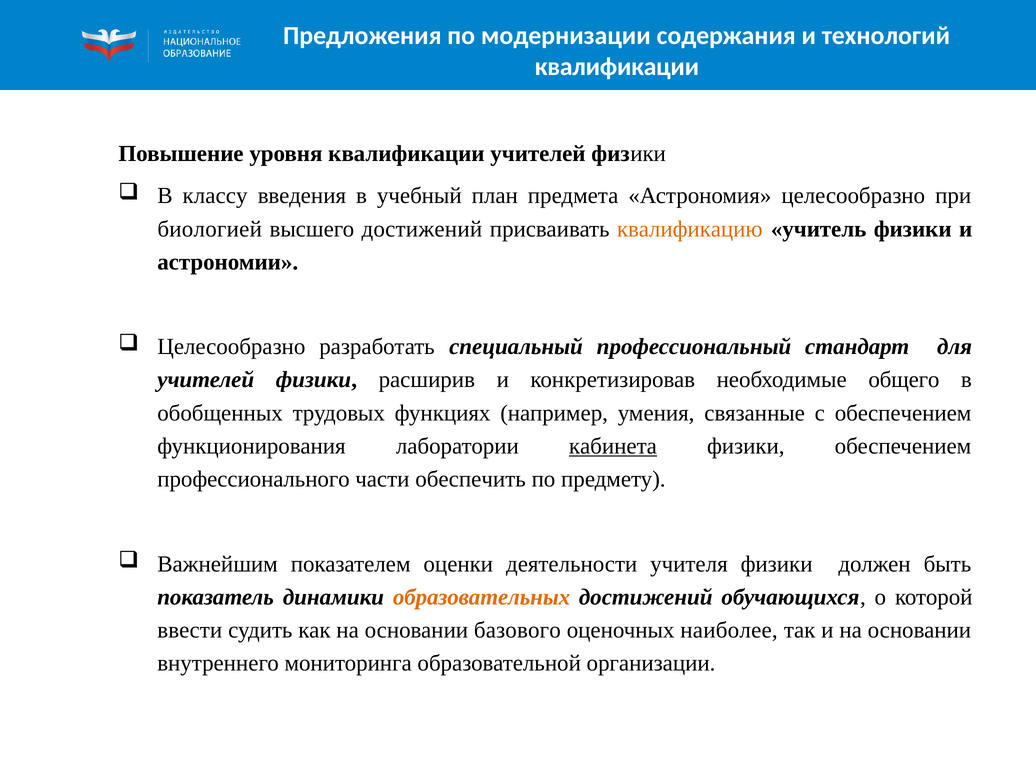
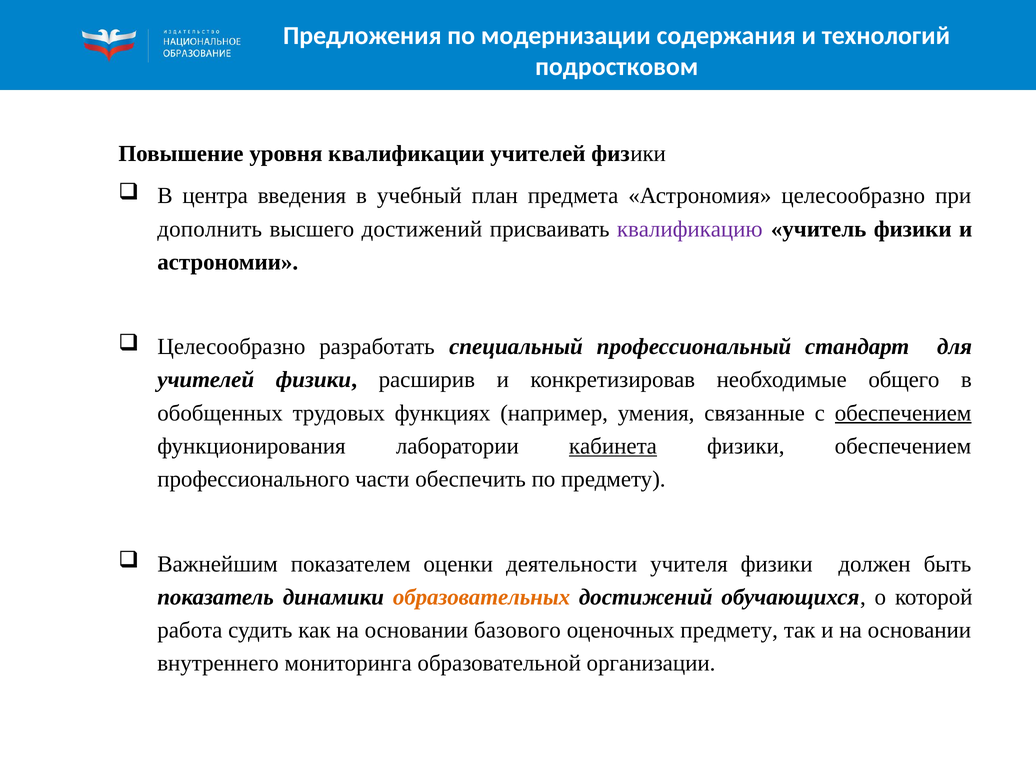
квалификации: квалификации -> подростковом (617, 67)
классу: классу -> центра (215, 196)
биологией: биологией -> дополнить (210, 229)
квалификацию colour: orange -> purple (690, 229)
обеспечением underline: none -> present (903, 413)
ввести: ввести -> работа (190, 630)
оценочных наиболее: наиболее -> предмету (729, 630)
